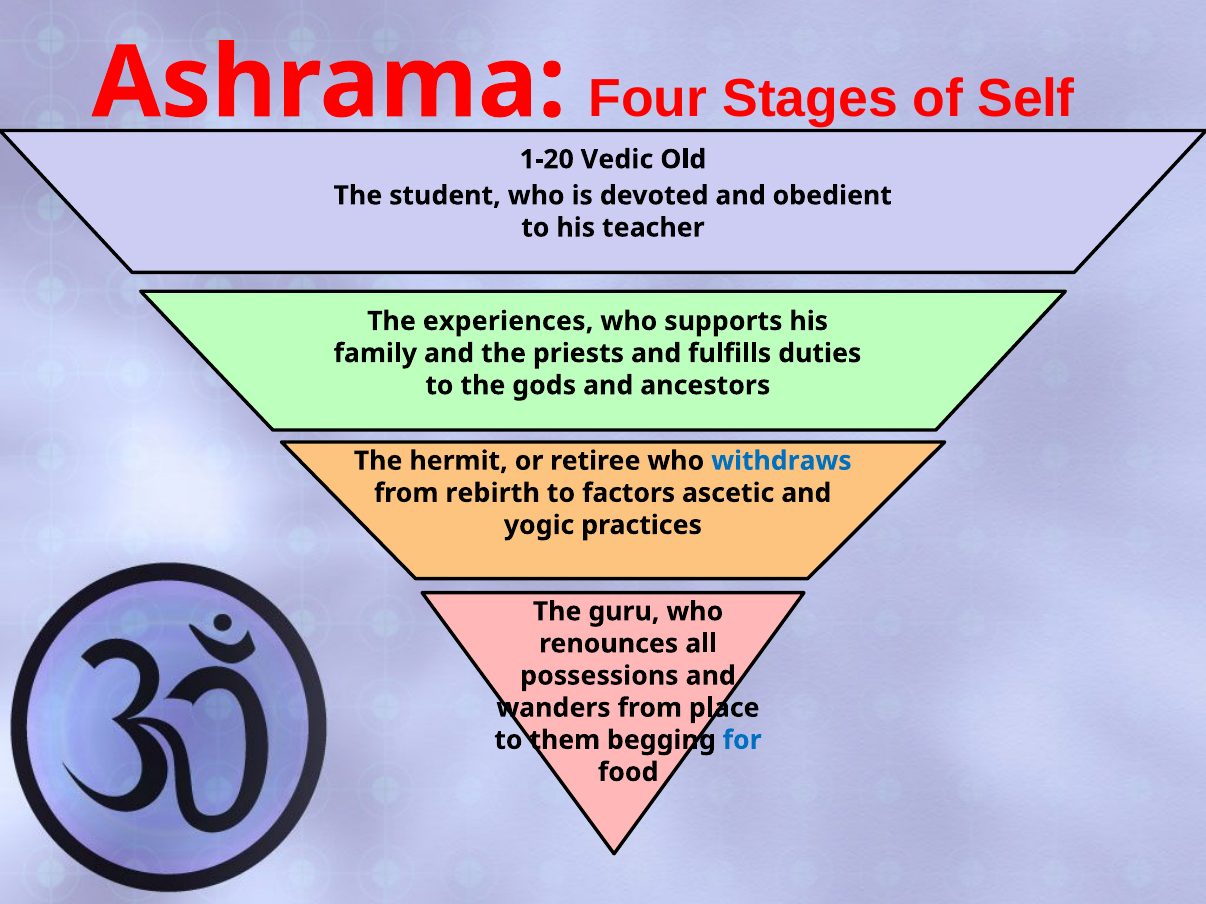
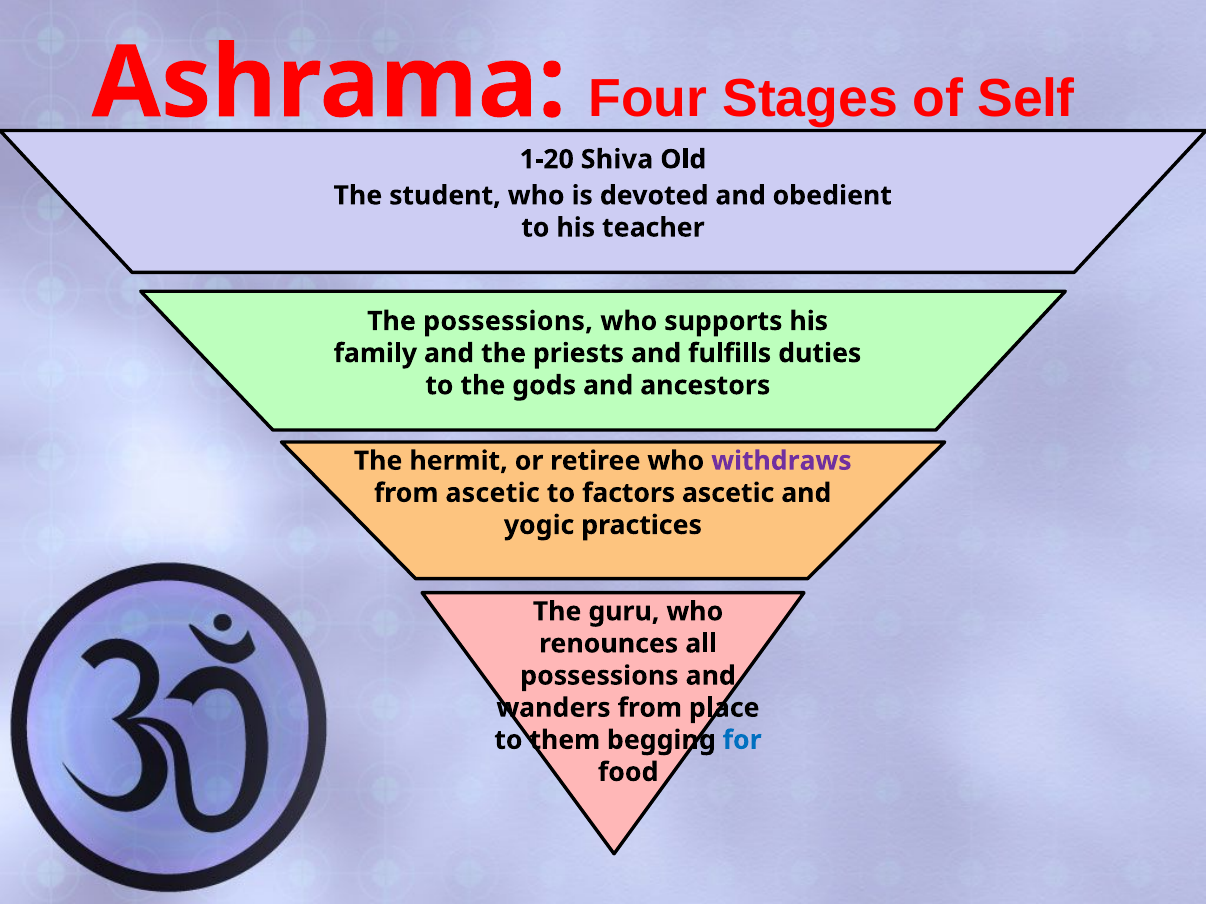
Vedic: Vedic -> Shiva (617, 160)
The experiences: experiences -> possessions (508, 321)
withdraws colour: blue -> purple (781, 461)
from rebirth: rebirth -> ascetic (493, 493)
